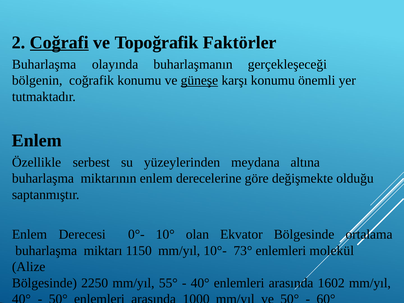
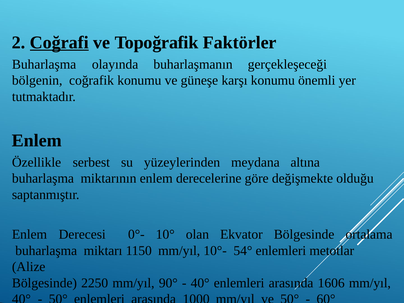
güneşe underline: present -> none (199, 80)
73°: 73° -> 54° (243, 251)
molekül: molekül -> metotlar (332, 251)
55°: 55° -> 90° (168, 283)
1602: 1602 -> 1606 (331, 283)
